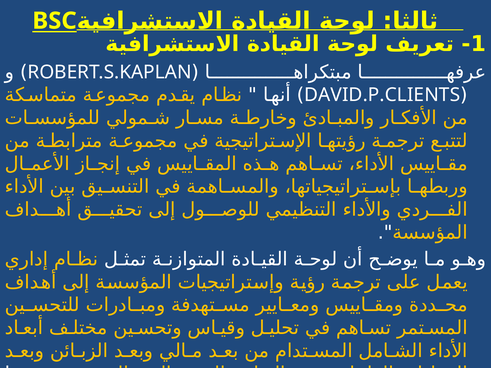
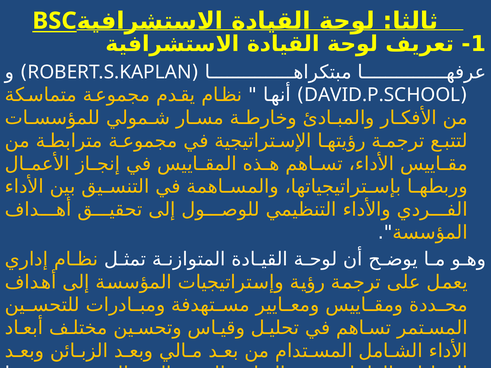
DAVID.P.CLIENTS: DAVID.P.CLIENTS -> DAVID.P.SCHOOL (382, 95)
